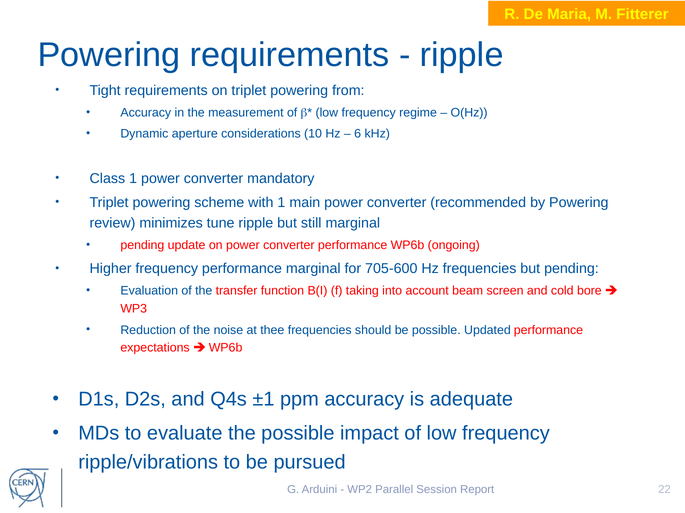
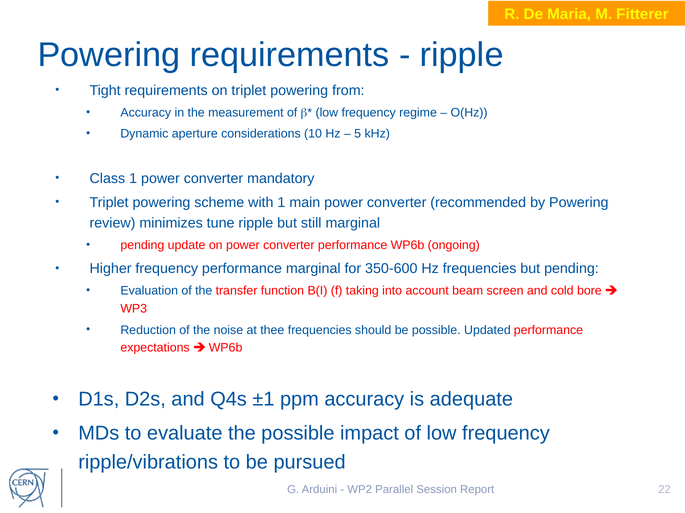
6: 6 -> 5 (358, 134)
705-600: 705-600 -> 350-600 (391, 269)
